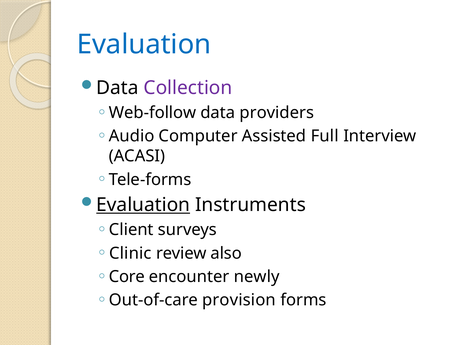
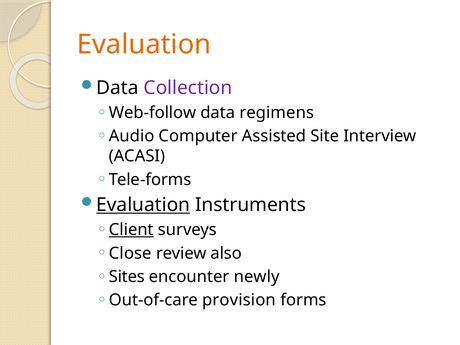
Evaluation colour: blue -> orange (144, 44)
providers: providers -> regimens (277, 113)
Full: Full -> Site (325, 136)
Client underline: none -> present (131, 230)
Clinic: Clinic -> Close (130, 253)
Core: Core -> Sites (127, 277)
